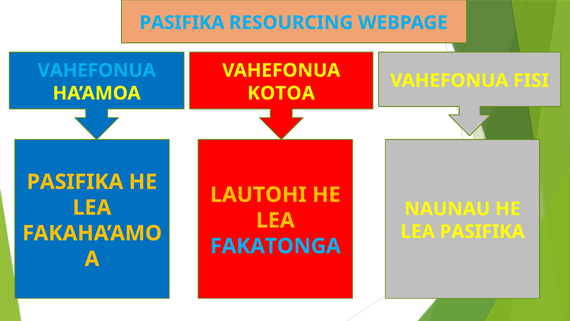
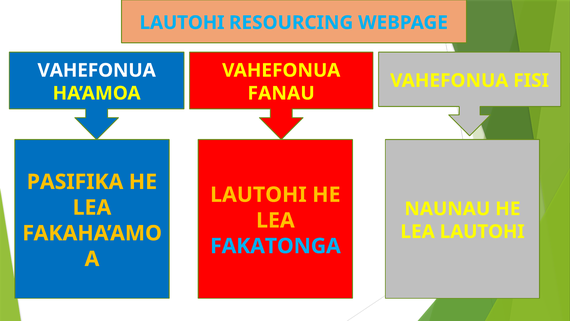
PASIFIKA: PASIFIKA -> LAUTOHI (182, 23)
VAHEFONUA colour: light blue -> white (97, 70)
KOTOA: KOTOA -> FANAU (281, 93)
LEA PASIFIKA: PASIFIKA -> LAUTOHI (482, 231)
